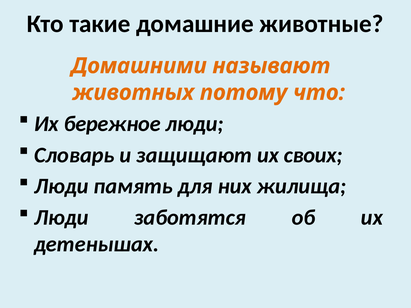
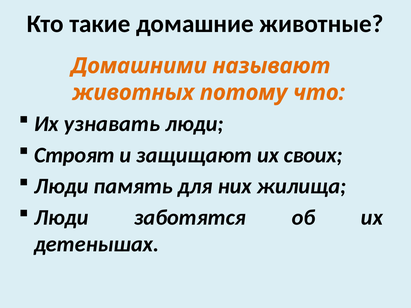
бережное: бережное -> узнавать (112, 124)
Словарь: Словарь -> Строят (74, 155)
